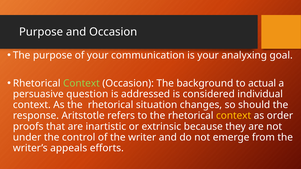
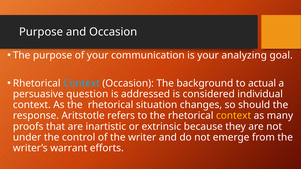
analyxing: analyxing -> analyzing (244, 55)
Context colour: light green -> light blue (81, 83)
order: order -> many (280, 116)
appeals: appeals -> warrant (69, 148)
